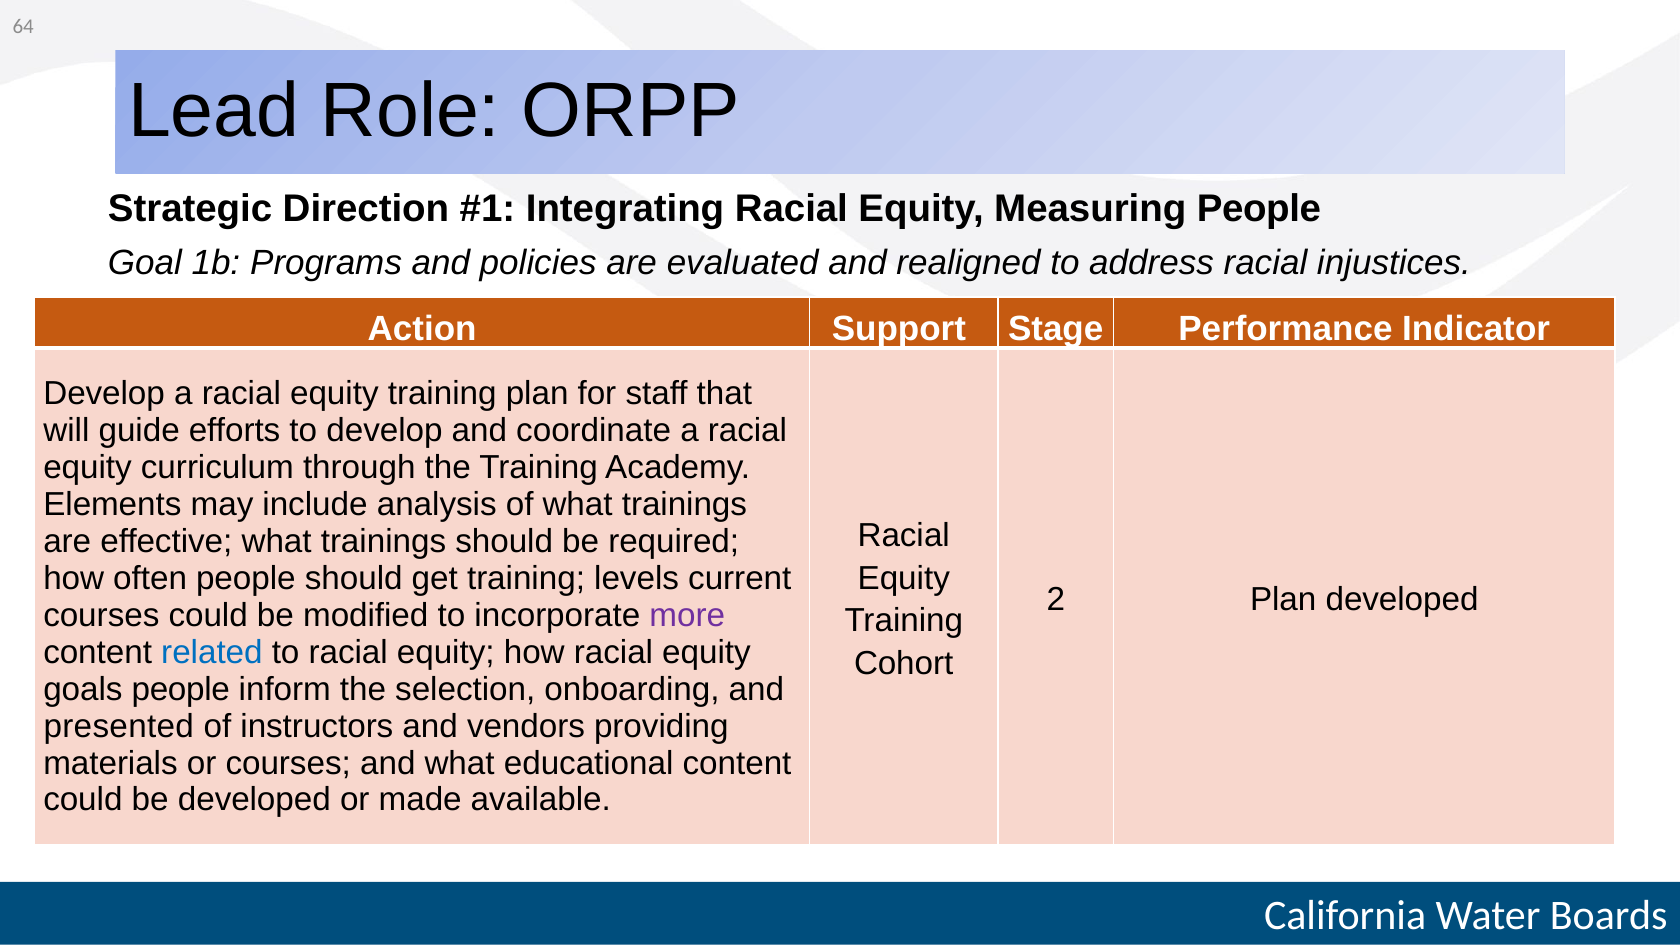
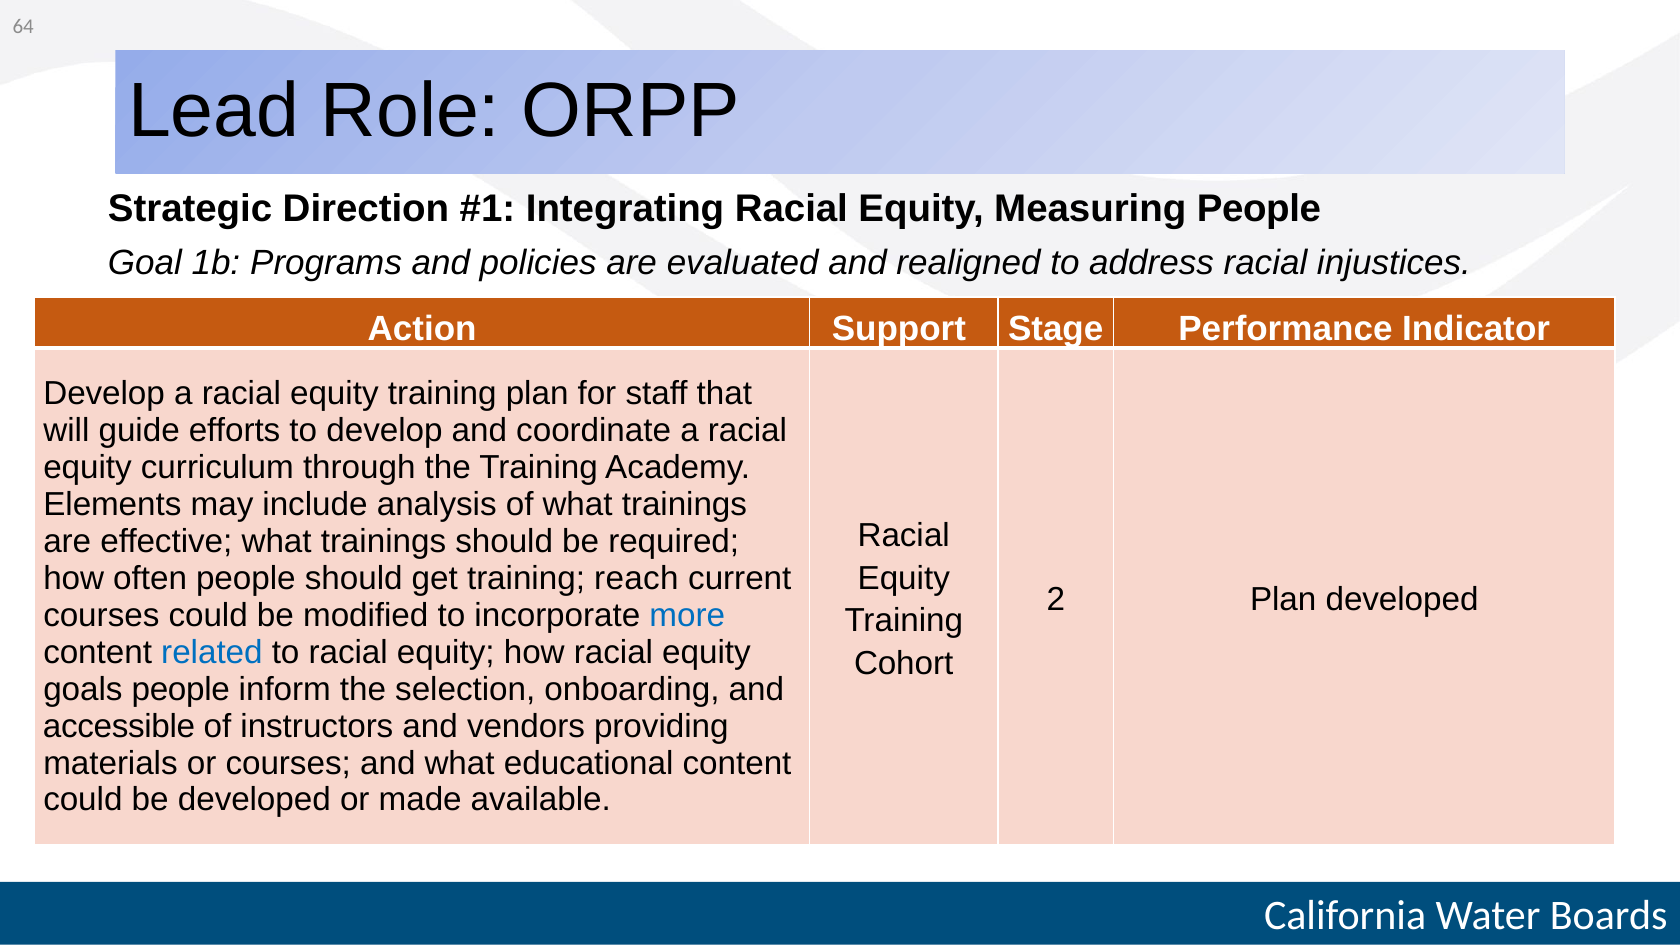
levels: levels -> reach (636, 578)
more colour: purple -> blue (687, 615)
presented: presented -> accessible (119, 726)
